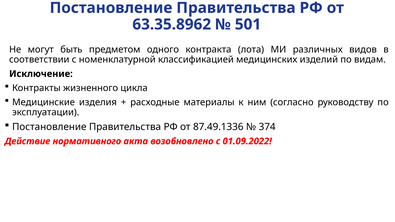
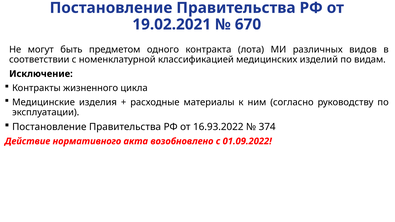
63.35.8962: 63.35.8962 -> 19.02.2021 (172, 24)
501: 501 -> 670 (248, 24)
87.49.1336: 87.49.1336 -> 16.93.2022 (218, 127)
